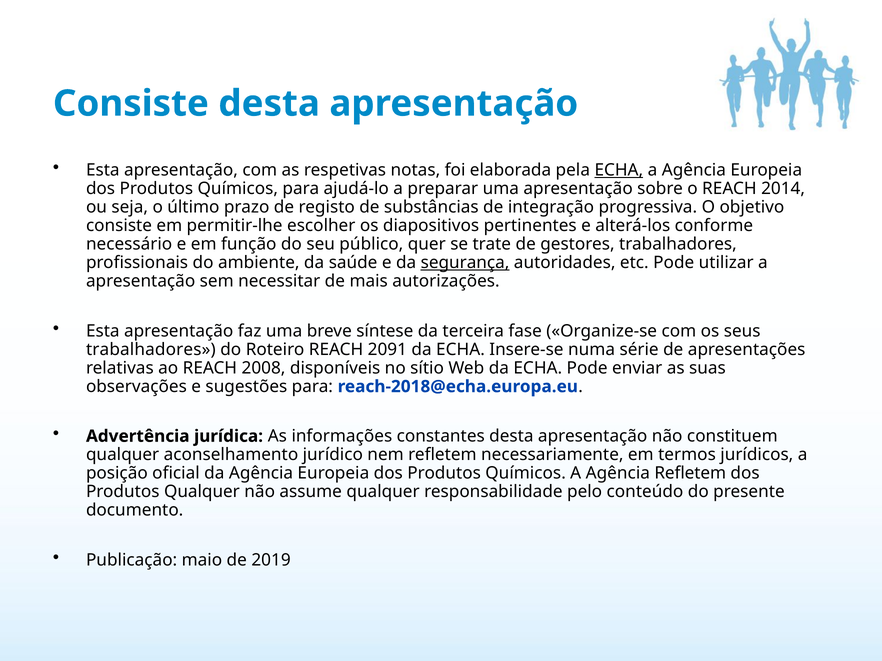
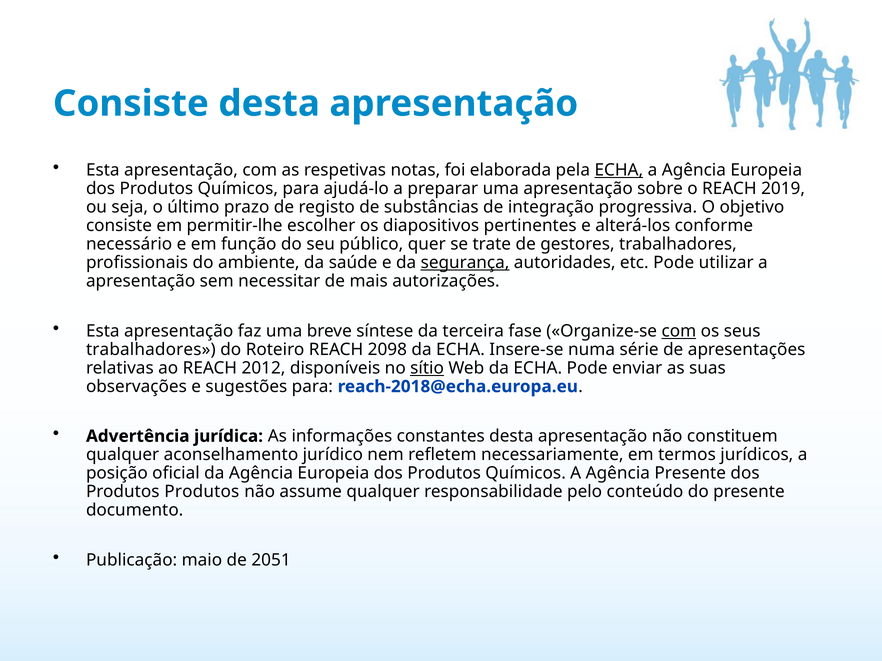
2014: 2014 -> 2019 (783, 189)
com underline: none -> present (679, 331)
2091: 2091 -> 2098 (387, 350)
2008: 2008 -> 2012 (264, 368)
sítio underline: none -> present (427, 368)
Agência Refletem: Refletem -> Presente (690, 474)
Produtos Qualquer: Qualquer -> Produtos (202, 492)
2019: 2019 -> 2051 (271, 560)
